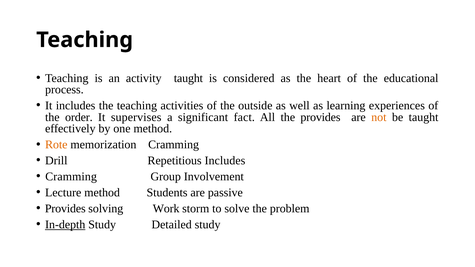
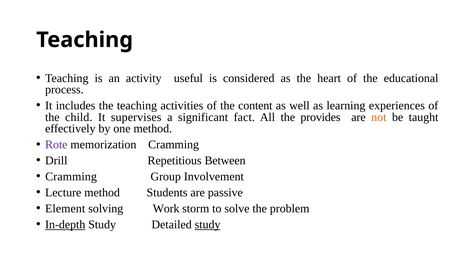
activity taught: taught -> useful (188, 78)
outside: outside -> content (255, 106)
order: order -> child (79, 117)
Rote colour: orange -> purple (56, 145)
Repetitious Includes: Includes -> Between (225, 161)
Provides: Provides -> Element (65, 209)
study underline: none -> present (208, 225)
